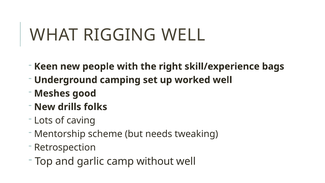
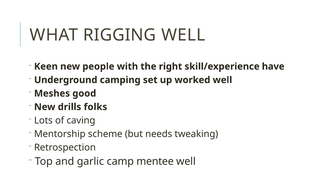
bags: bags -> have (273, 66)
without: without -> mentee (155, 161)
